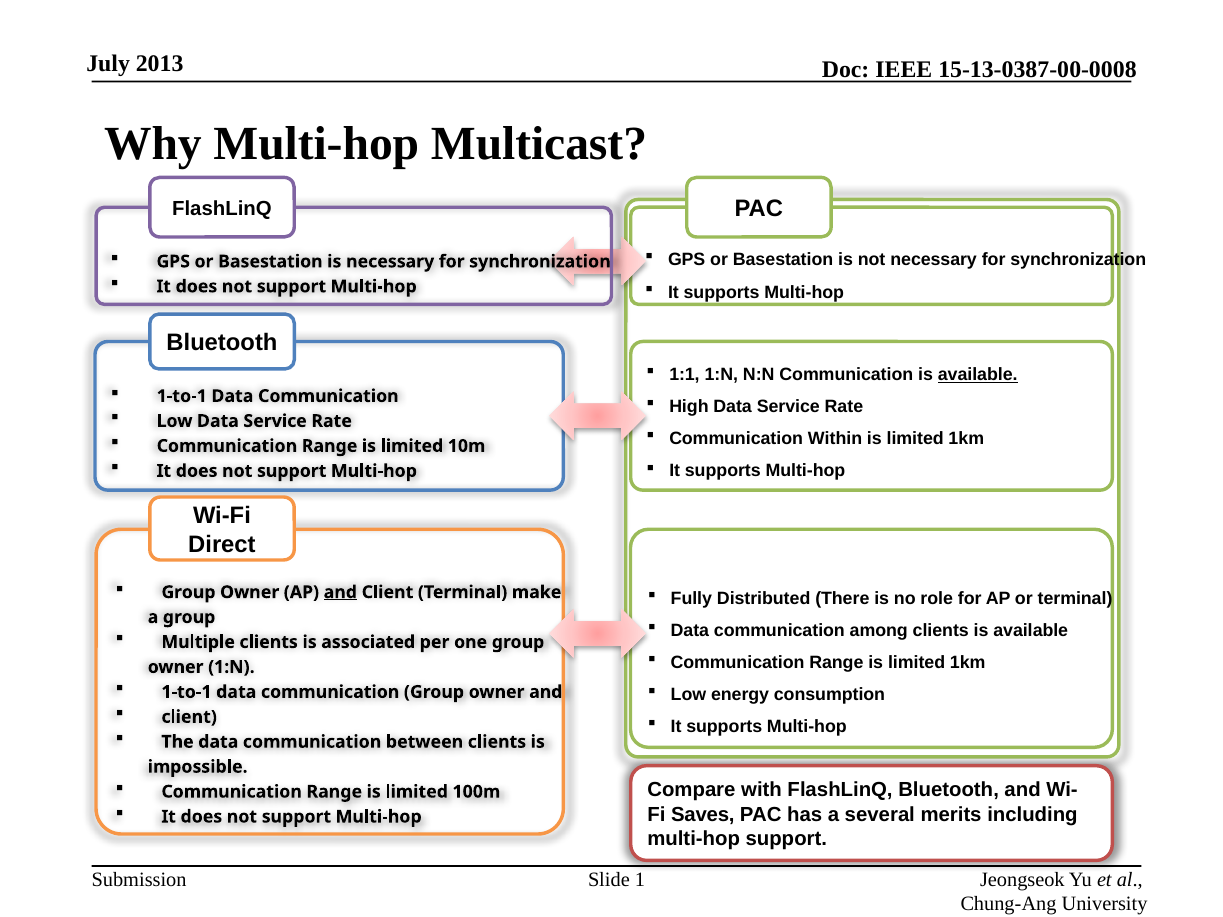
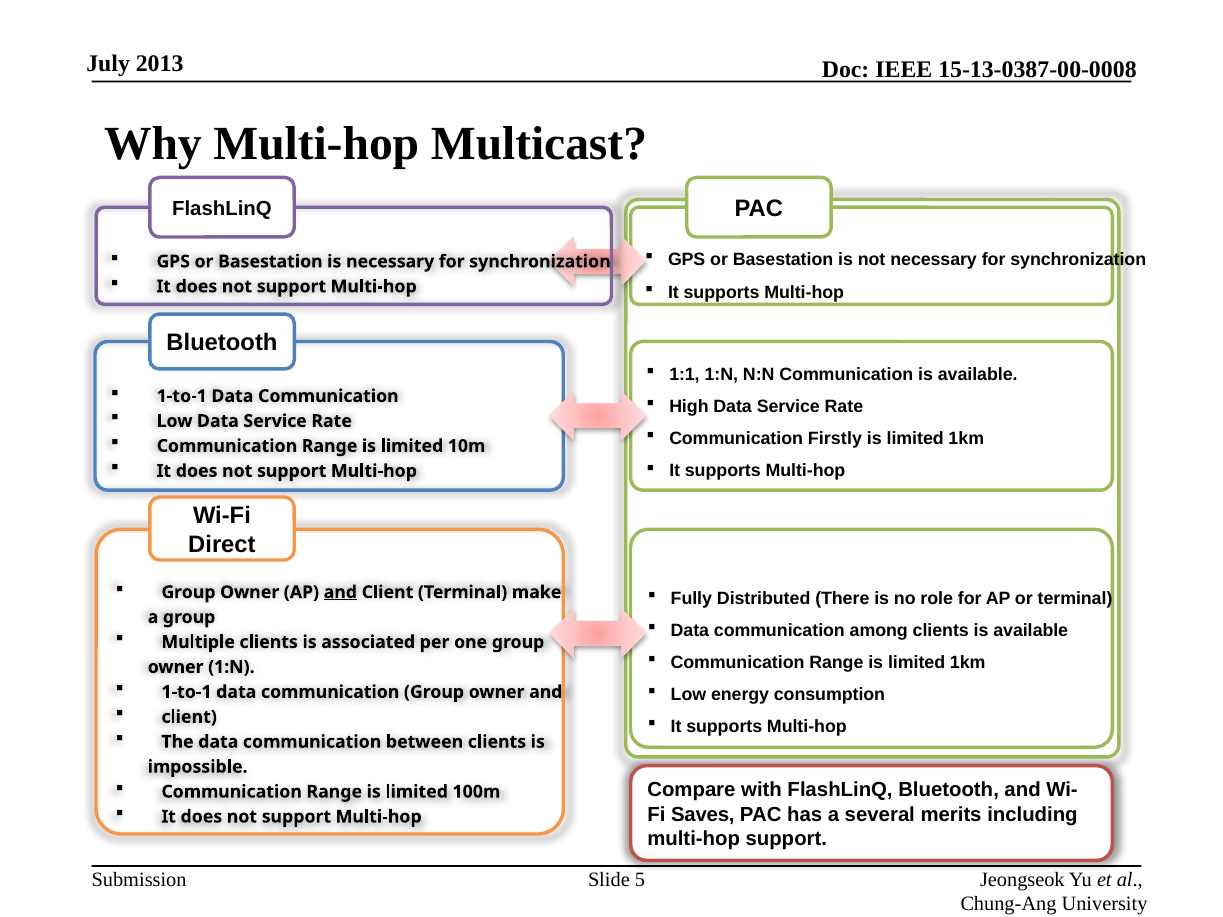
available underline: present -> none (978, 375)
Within: Within -> Firstly (835, 439)
1: 1 -> 5 (640, 880)
